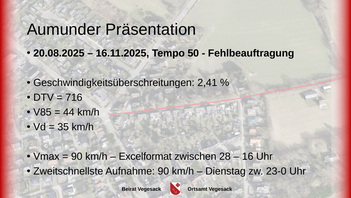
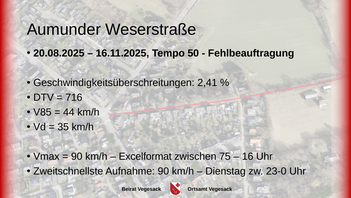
Präsentation: Präsentation -> Weserstraße (151, 29)
28: 28 -> 75 (225, 156)
